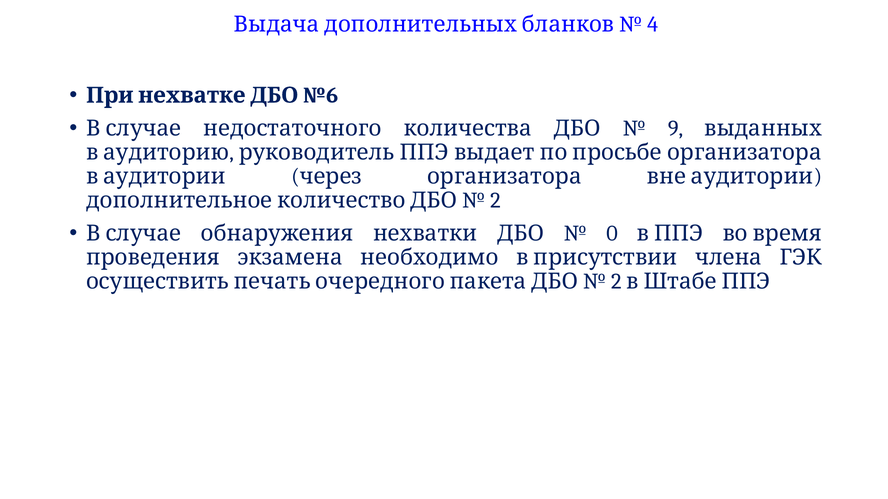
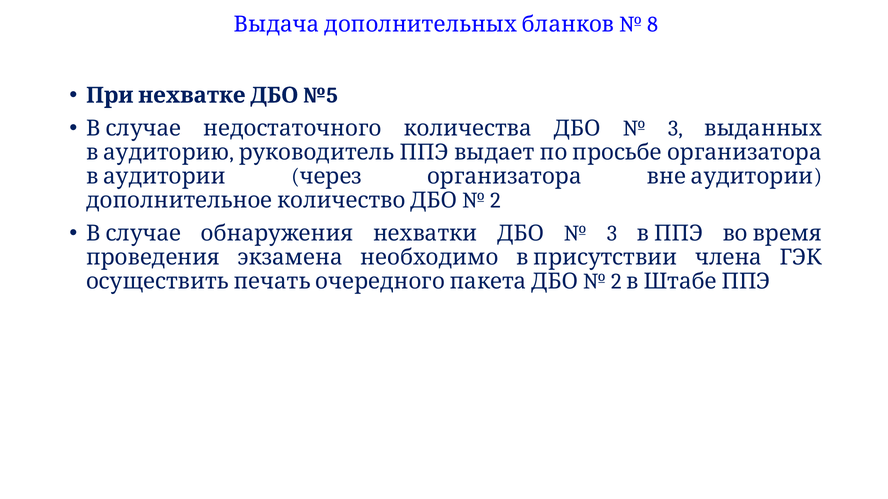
4: 4 -> 8 (653, 25)
№6: №6 -> №5 (321, 95)
9: 9 -> 3 (675, 129)
0: 0 -> 3 (612, 234)
